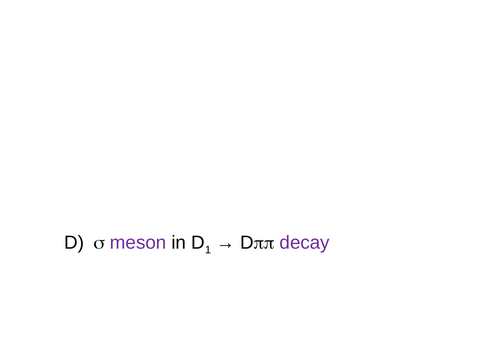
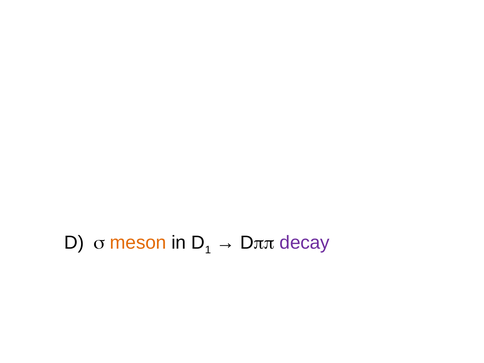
meson colour: purple -> orange (138, 243)
